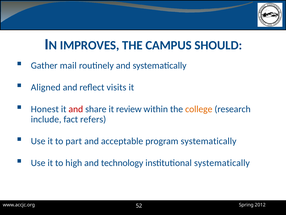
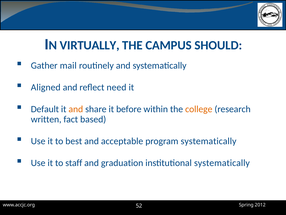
IMPROVES: IMPROVES -> VIRTUALLY (90, 45)
visits: visits -> need (116, 87)
Honest: Honest -> Default (45, 109)
and colour: red -> orange (76, 109)
review: review -> before (129, 109)
include: include -> written (46, 119)
refers: refers -> based (93, 119)
part: part -> best (74, 141)
high: high -> staff (74, 163)
technology: technology -> graduation (122, 163)
